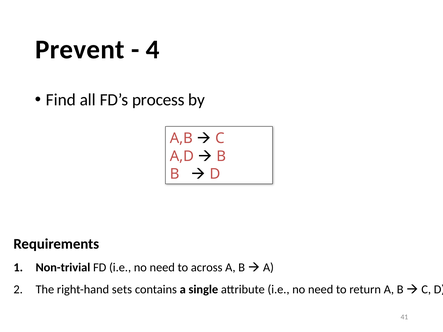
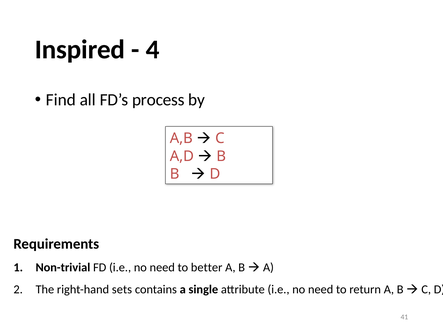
Prevent: Prevent -> Inspired (80, 50)
across: across -> better (207, 268)
